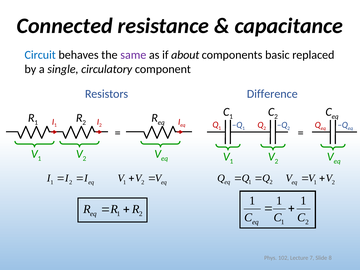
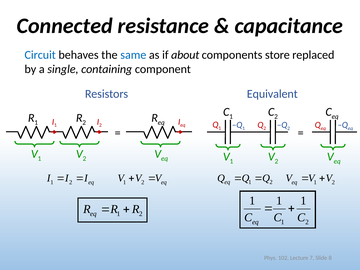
same colour: purple -> blue (133, 55)
basic: basic -> store (277, 55)
circulatory: circulatory -> containing (107, 69)
Difference: Difference -> Equivalent (272, 94)
